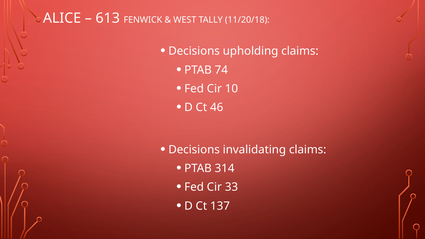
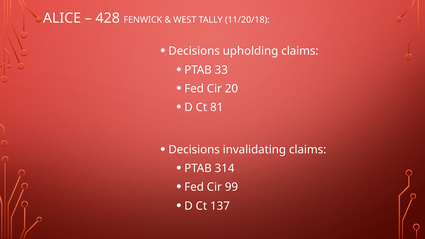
613: 613 -> 428 (108, 18)
74: 74 -> 33 (221, 70)
10: 10 -> 20 (231, 89)
46: 46 -> 81 (217, 108)
33: 33 -> 99 (231, 187)
